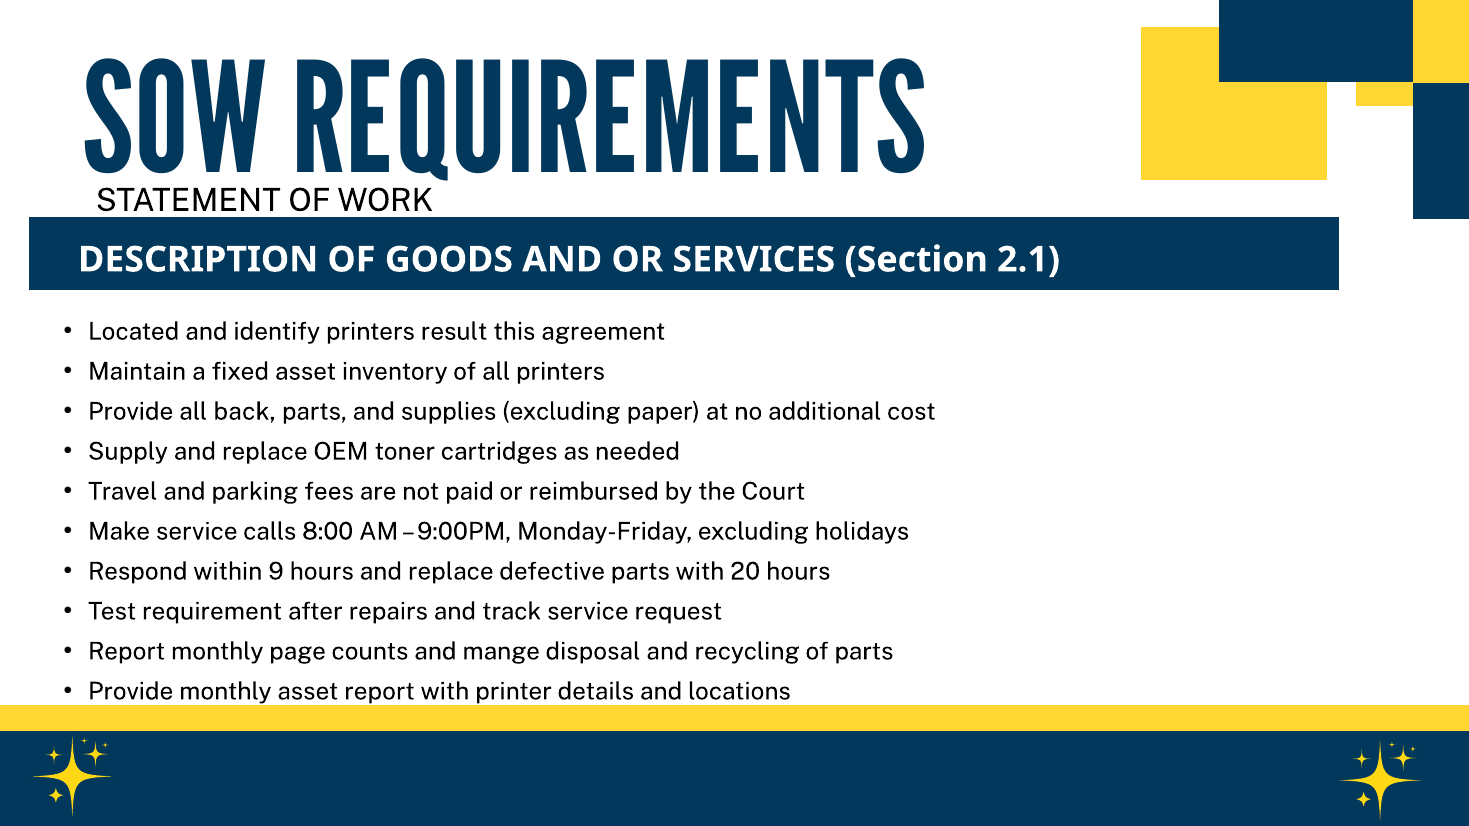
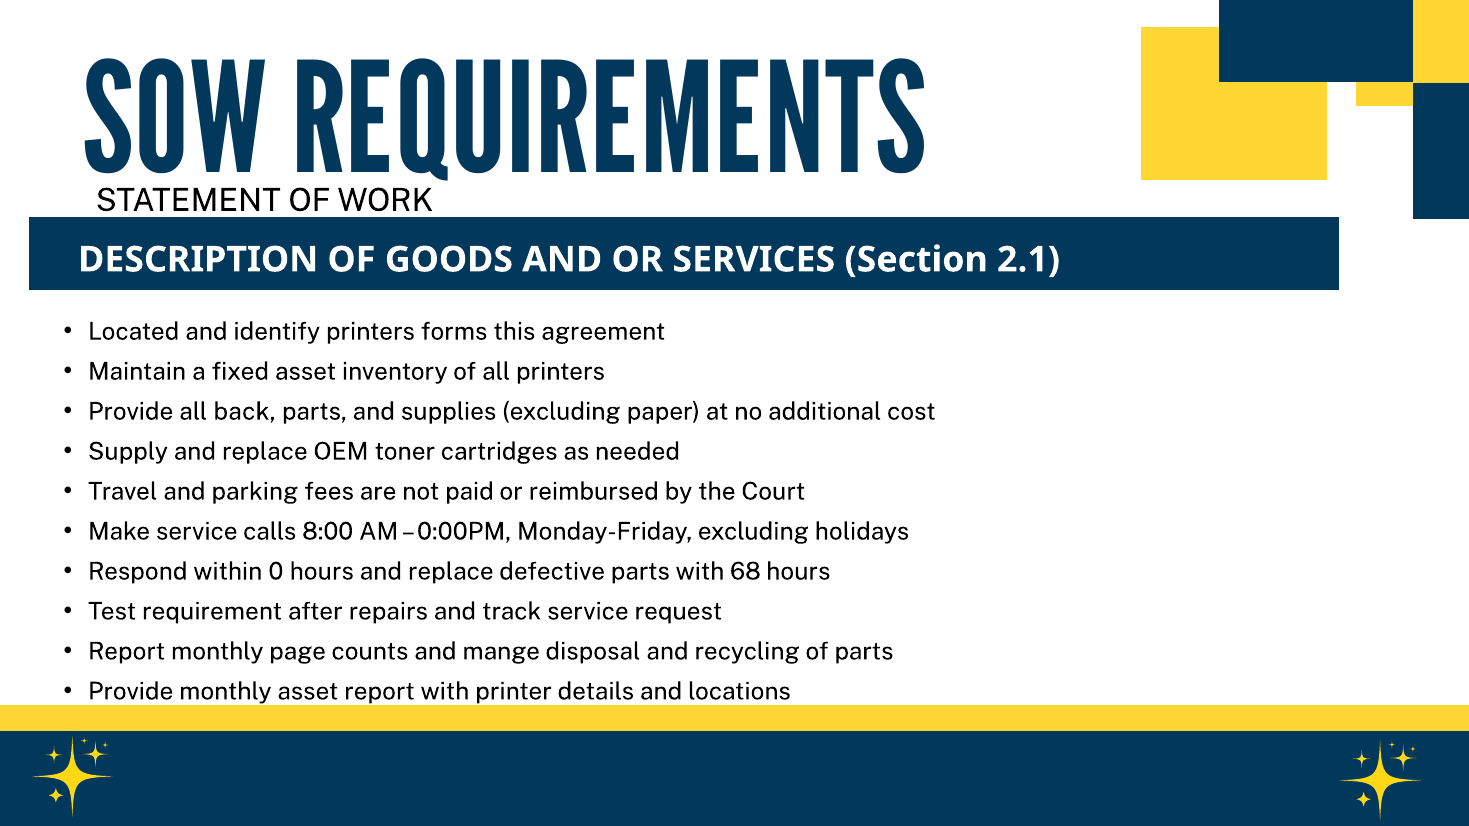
result: result -> forms (454, 332)
9:00PM: 9:00PM -> 0:00PM (464, 532)
9: 9 -> 0 (276, 572)
20: 20 -> 68 (745, 572)
